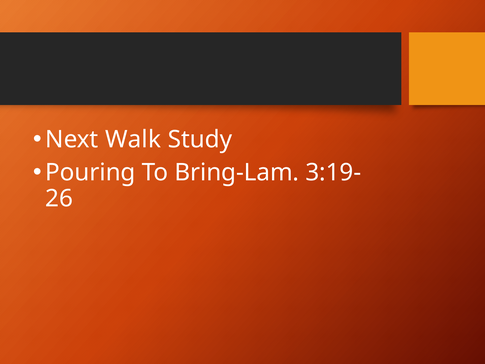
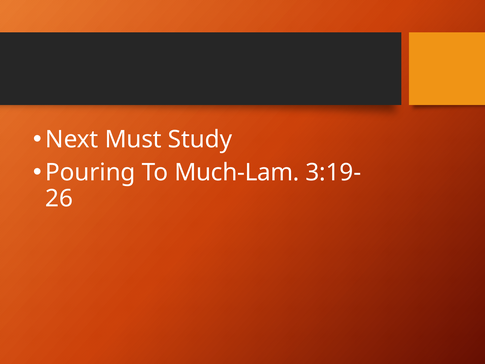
Walk: Walk -> Must (133, 139)
Bring-Lam: Bring-Lam -> Much-Lam (237, 172)
